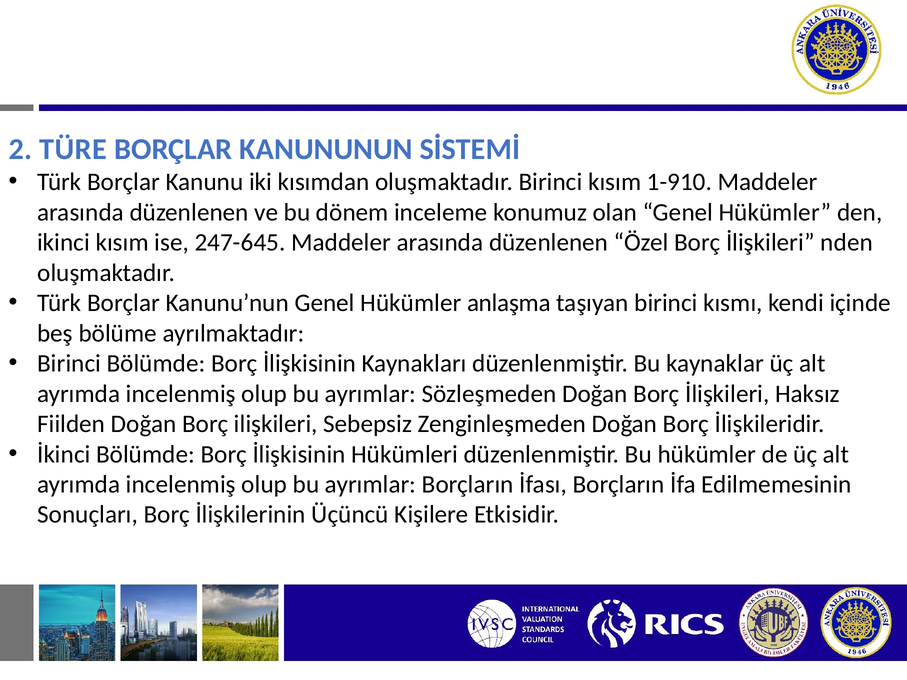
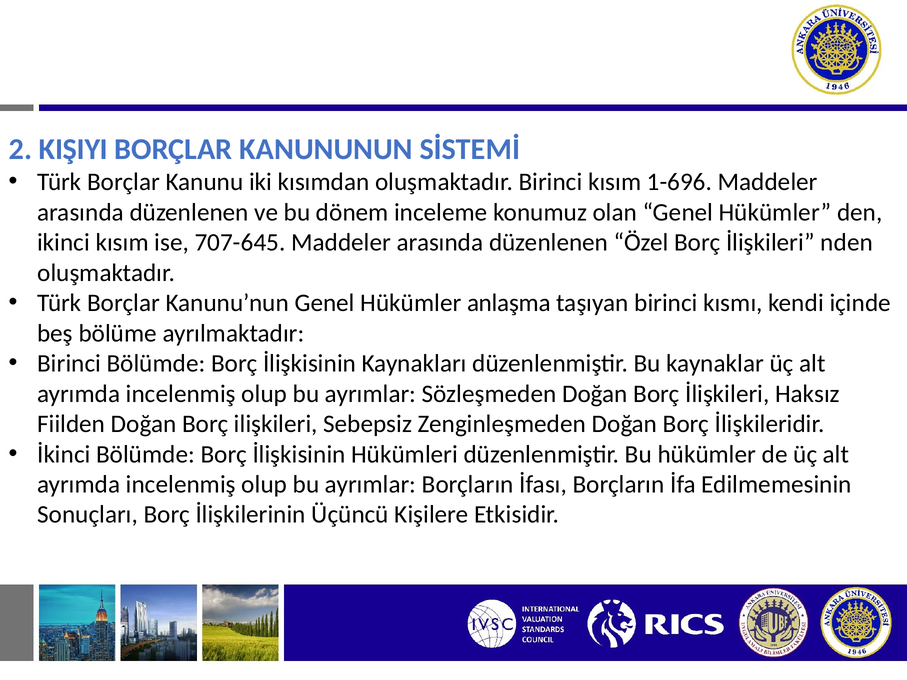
TÜRE: TÜRE -> KIŞIYI (73, 149)
1-910: 1-910 -> 1-696 (679, 182)
247-645: 247-645 -> 707-645 (240, 243)
